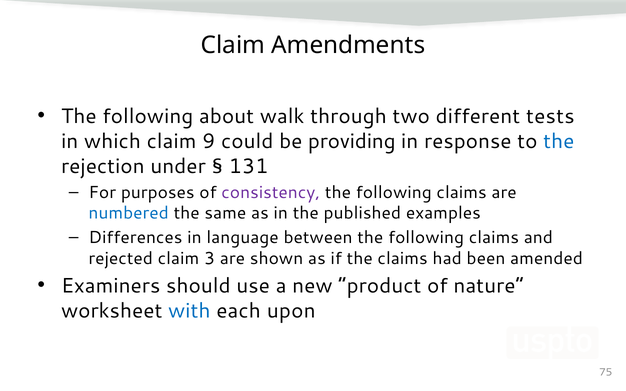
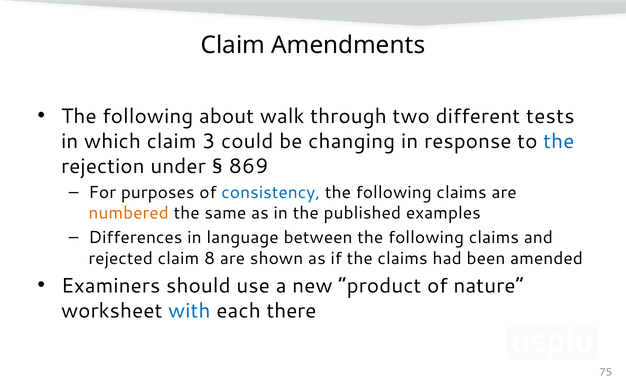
9: 9 -> 3 (209, 141)
providing: providing -> changing (352, 141)
131: 131 -> 869 (249, 166)
consistency colour: purple -> blue (271, 192)
numbered colour: blue -> orange (129, 213)
3: 3 -> 8 (210, 259)
upon: upon -> there (291, 311)
